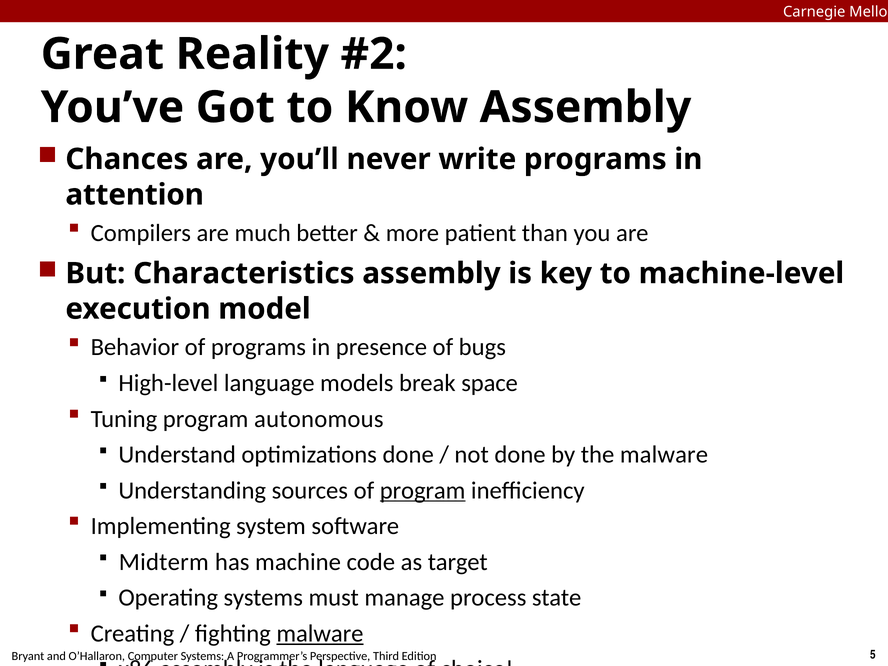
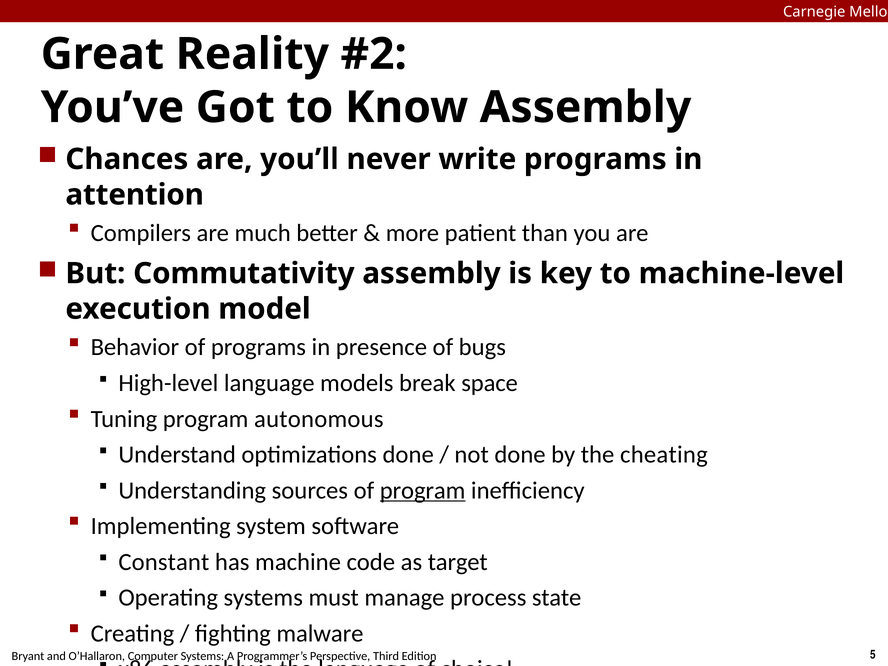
Characteristics: Characteristics -> Commutativity (244, 273)
the malware: malware -> cheating (664, 455)
Midterm: Midterm -> Constant (164, 562)
malware underline: present -> none (320, 633)
